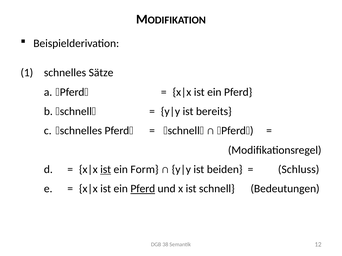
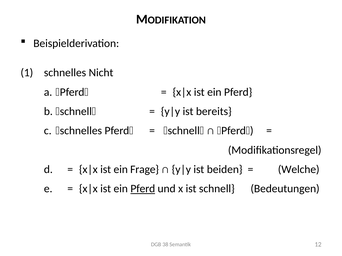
Sätze: Sätze -> Nicht (101, 73)
ist underline: present -> none (106, 170)
Form: Form -> Frage (145, 170)
Schluss: Schluss -> Welche (299, 170)
